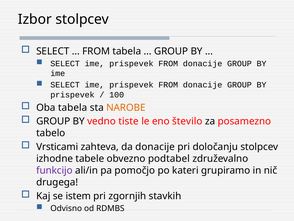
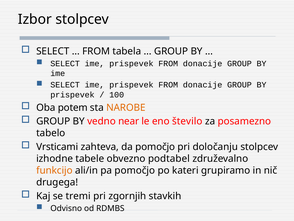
Oba tabela: tabela -> potem (73, 107)
tiste: tiste -> near (129, 121)
da donacije: donacije -> pomočjo (155, 147)
funkcijo colour: purple -> orange (54, 170)
istem: istem -> tremi (78, 196)
